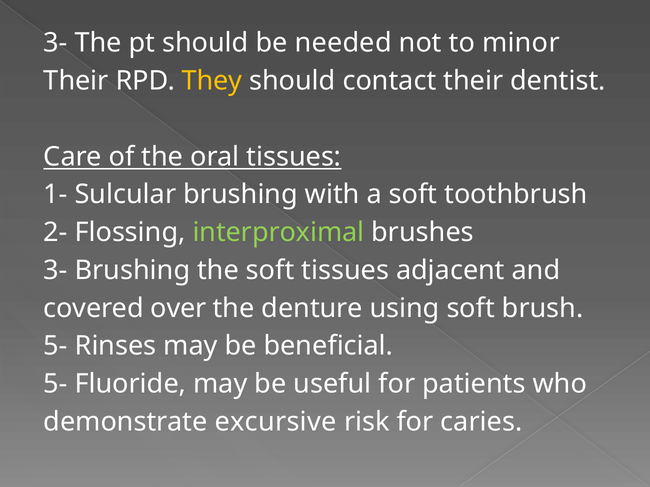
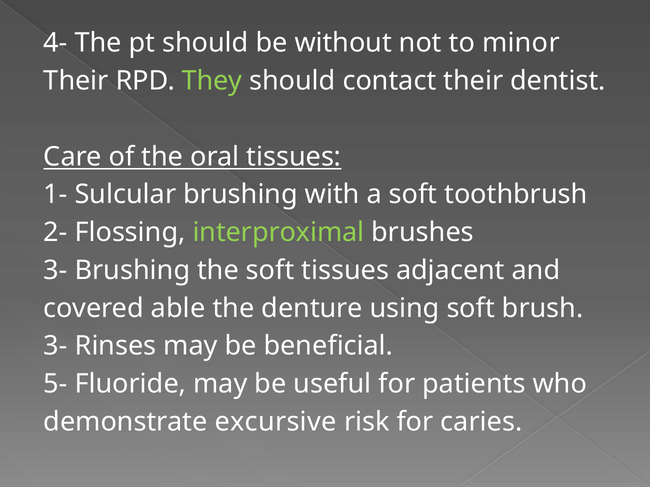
3-: 3- -> 4- (56, 43)
needed: needed -> without (343, 43)
They colour: yellow -> light green (212, 81)
over: over -> able (178, 308)
5-: 5- -> 3- (56, 346)
